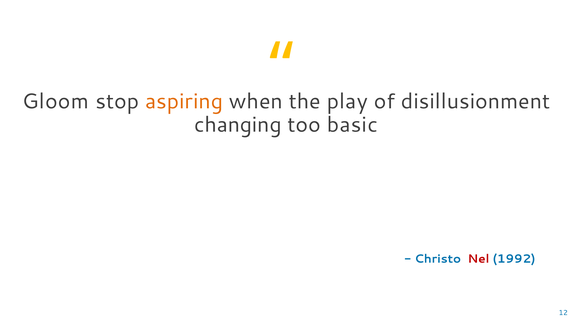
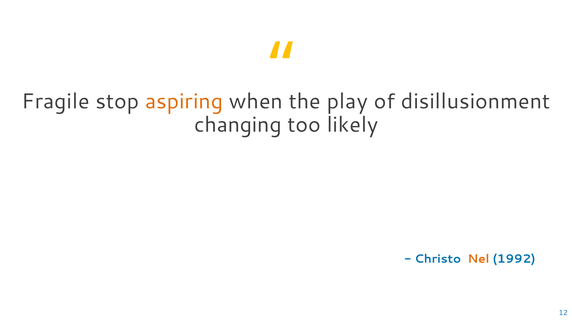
Gloom: Gloom -> Fragile (56, 101)
basic: basic -> likely (352, 124)
Nel colour: red -> orange (478, 259)
